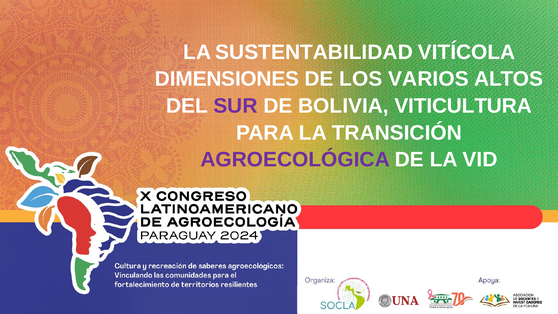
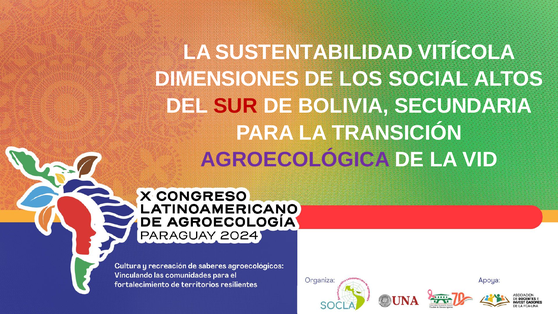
VARIOS: VARIOS -> SOCIAL (428, 79)
SUR colour: purple -> red (235, 106)
VITICULTURA: VITICULTURA -> SECUNDARIA (463, 106)
